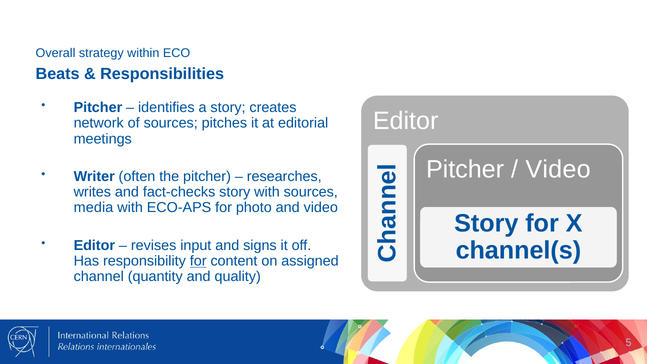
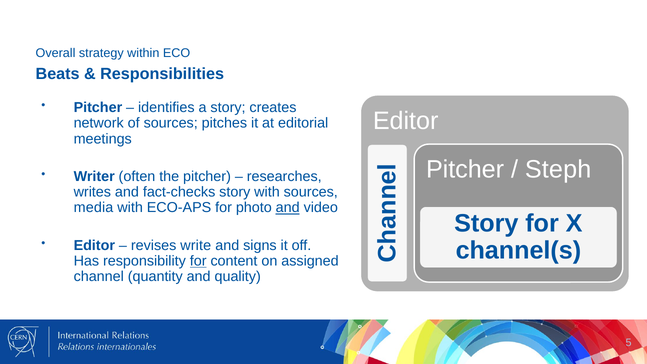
Video: Video -> Steph (558, 169)
and underline: none -> present (288, 208)
input: input -> write (196, 246)
